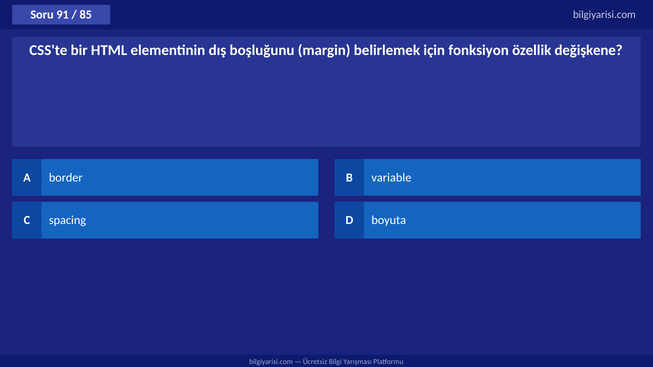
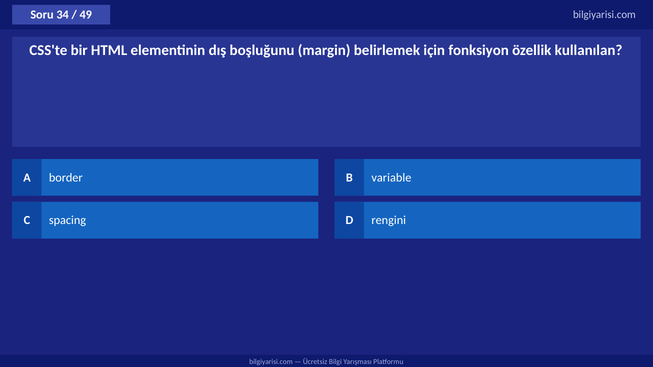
91: 91 -> 34 (63, 15)
85: 85 -> 49 (86, 15)
değişkene: değişkene -> kullanılan (589, 50)
boyuta: boyuta -> rengini (389, 221)
